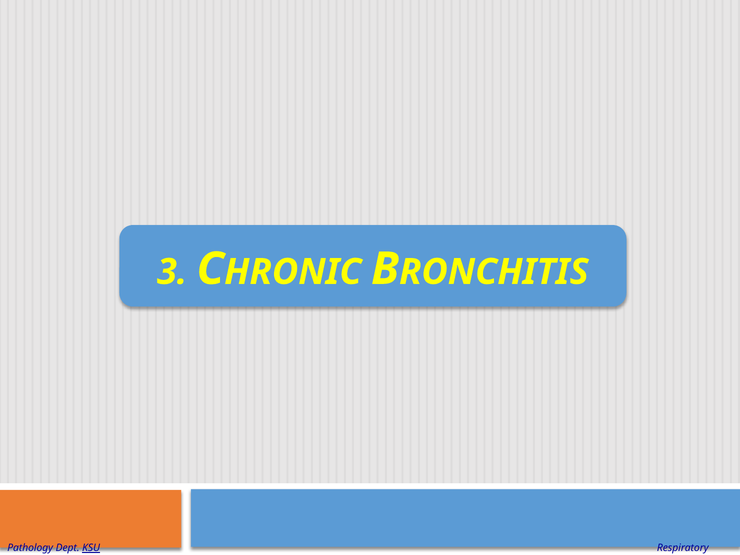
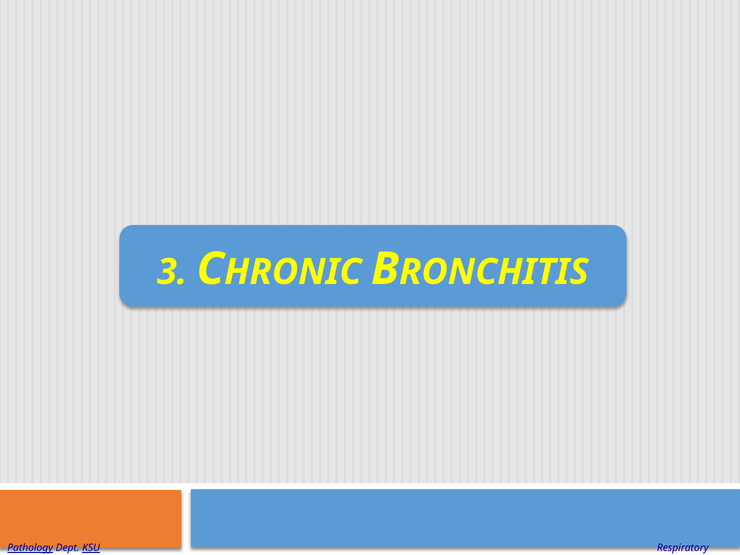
Pathology underline: none -> present (30, 548)
